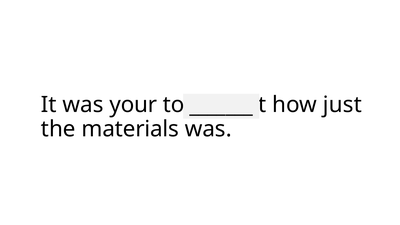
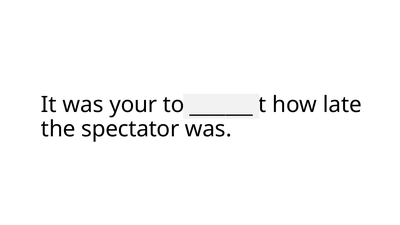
just: just -> late (342, 105)
materials: materials -> spectator (130, 129)
